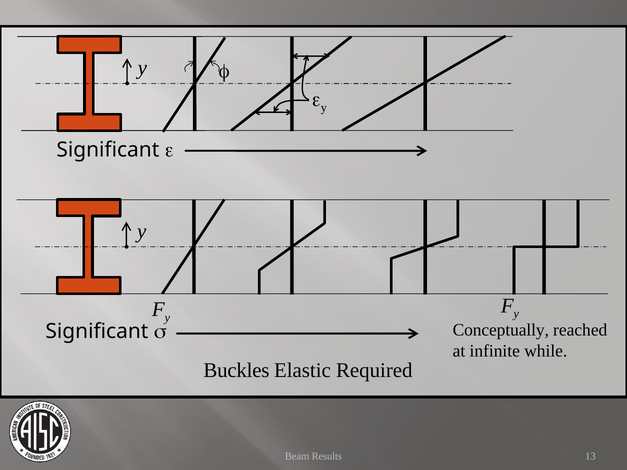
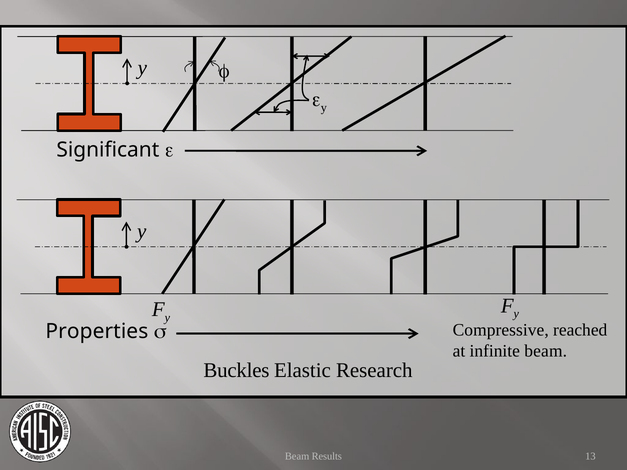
Conceptually: Conceptually -> Compressive (501, 330)
Significant: Significant -> Properties (97, 332)
infinite while: while -> beam (546, 351)
Required: Required -> Research (374, 370)
